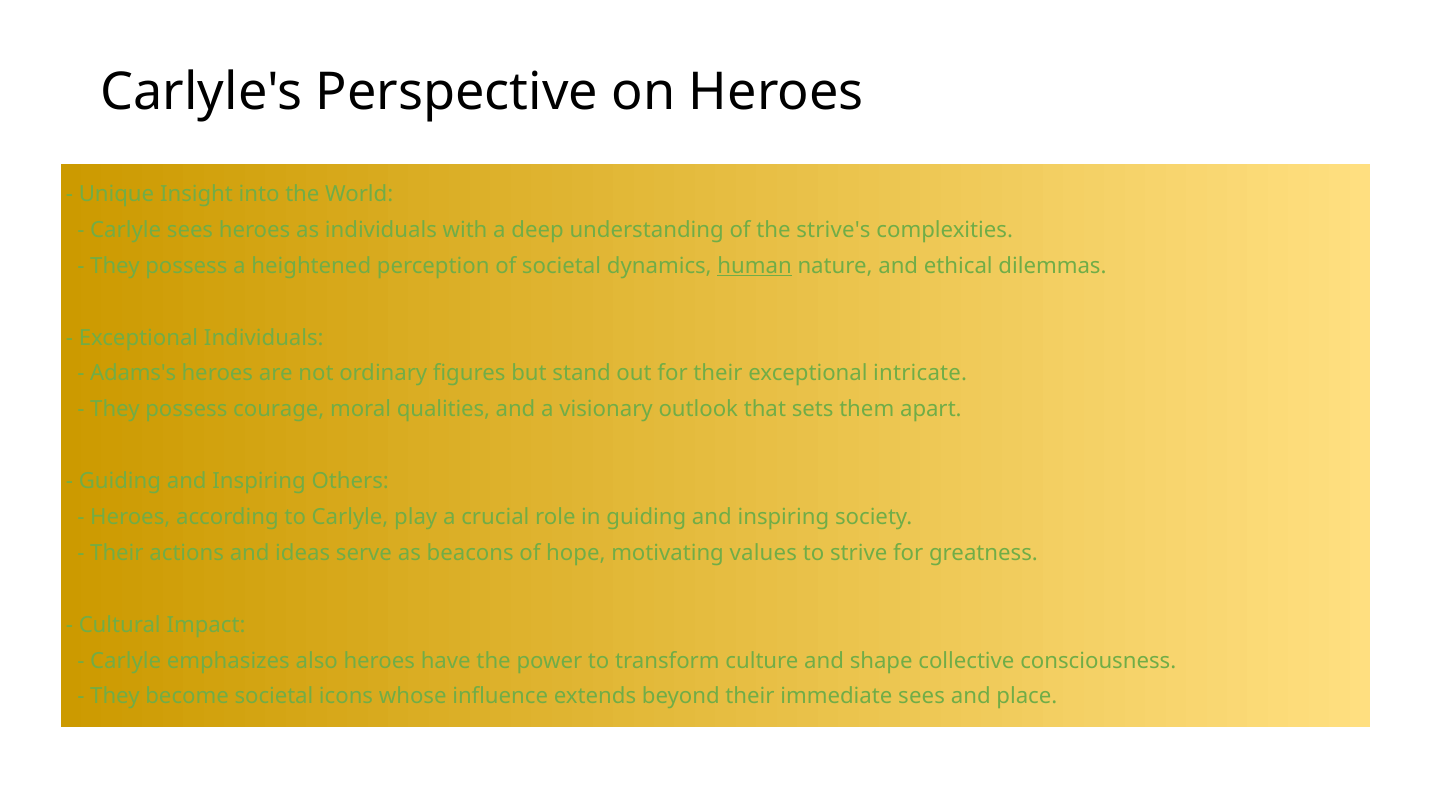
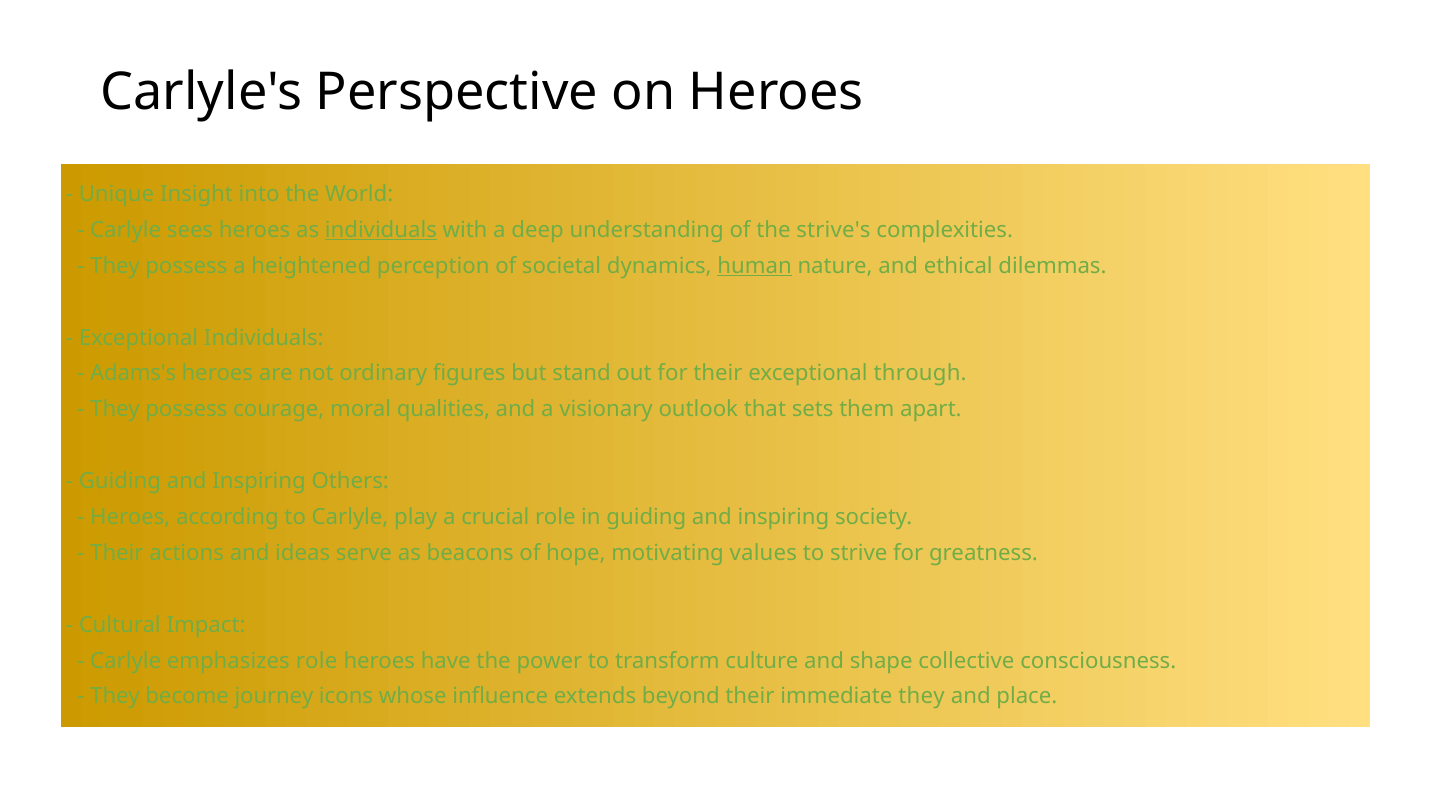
individuals underline: none -> present (381, 230)
intricate: intricate -> through (920, 374)
emphasizes also: also -> role (317, 661)
become societal: societal -> journey (274, 696)
immediate sees: sees -> they (922, 696)
